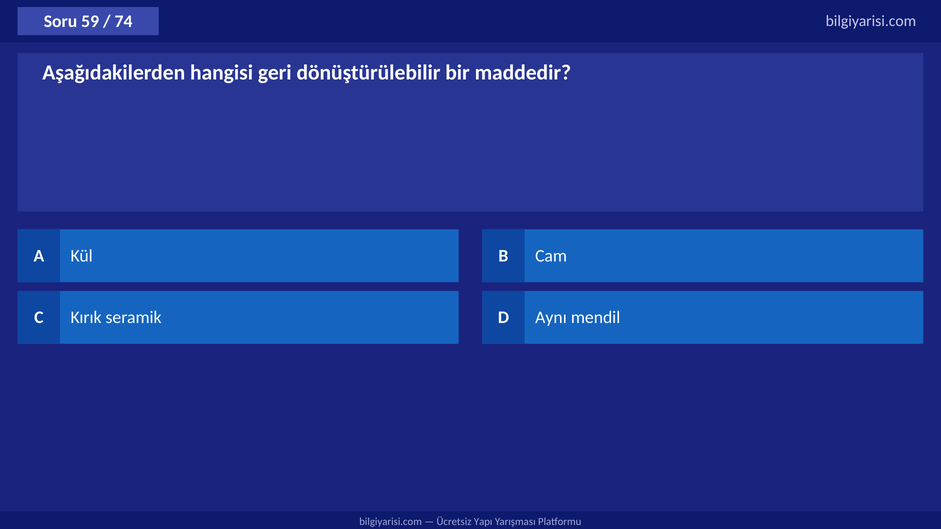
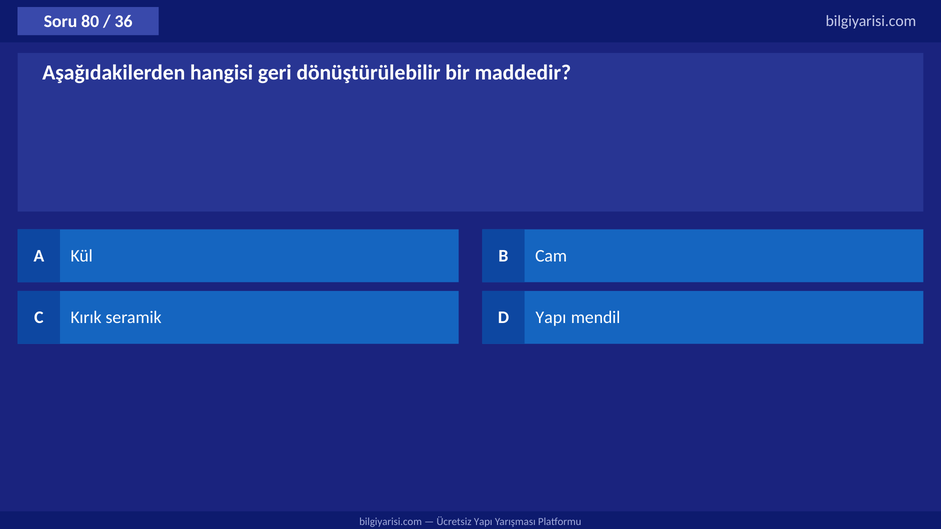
59: 59 -> 80 (90, 22)
74: 74 -> 36 (124, 22)
D Aynı: Aynı -> Yapı (551, 318)
